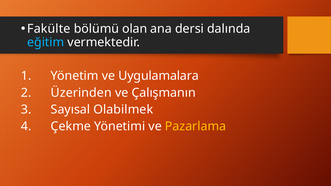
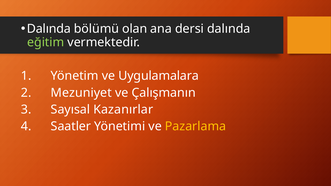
Fakülte: Fakülte -> Dalında (49, 29)
eğitim colour: light blue -> light green (46, 42)
Üzerinden: Üzerinden -> Mezuniyet (81, 93)
Olabilmek: Olabilmek -> Kazanırlar (123, 110)
Çekme: Çekme -> Saatler (71, 126)
